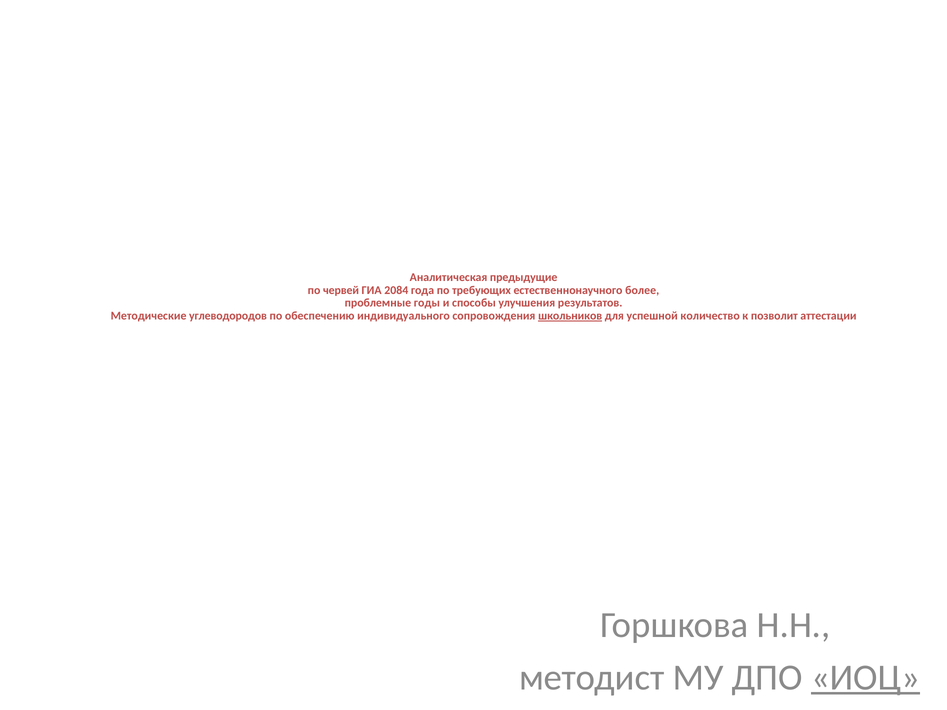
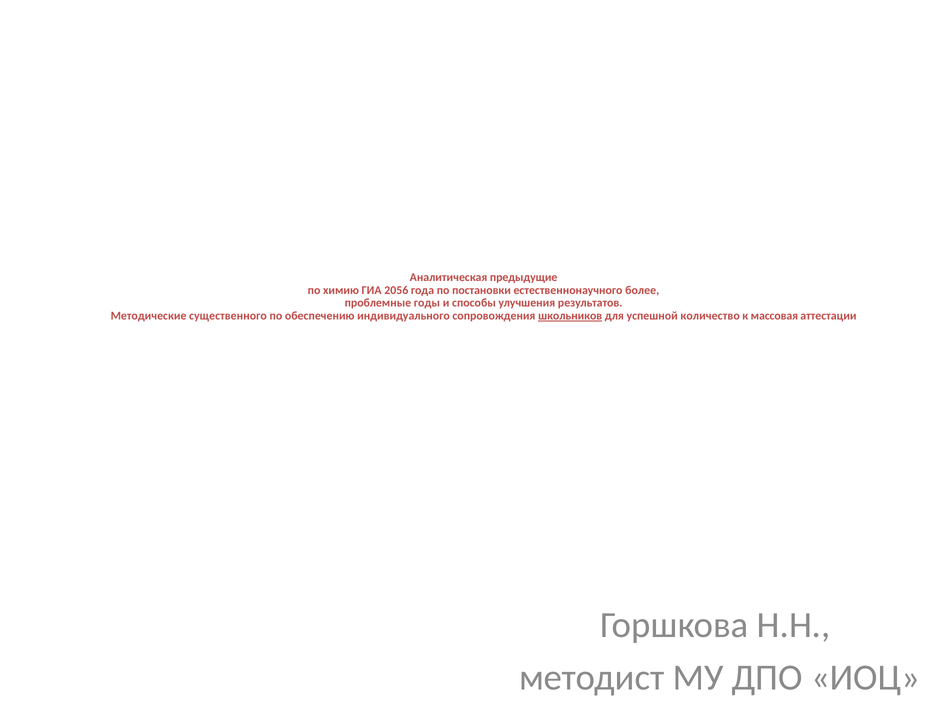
червей: червей -> химию (341, 290)
2084: 2084 -> 2056 (396, 290)
требующих: требующих -> постановки (482, 290)
углеводородов: углеводородов -> существенного (228, 316)
позволит: позволит -> массовая (774, 316)
ИОЦ underline: present -> none (866, 678)
